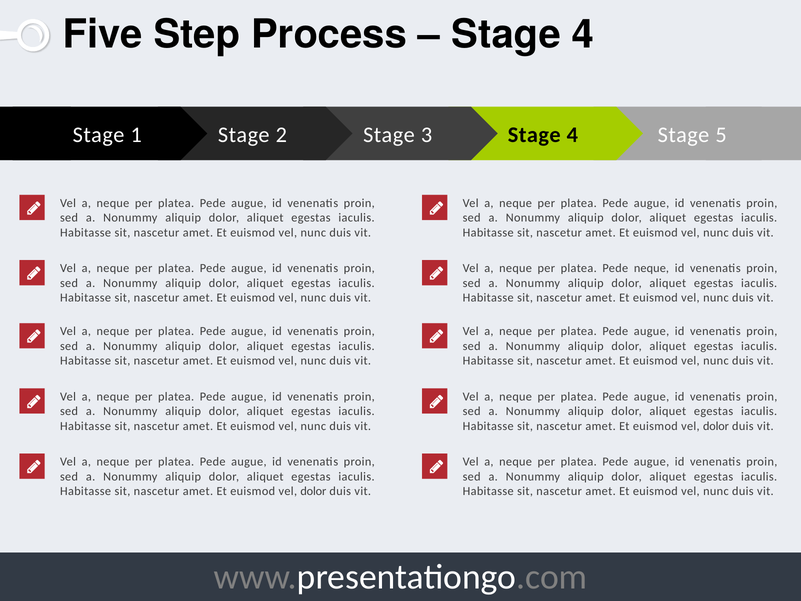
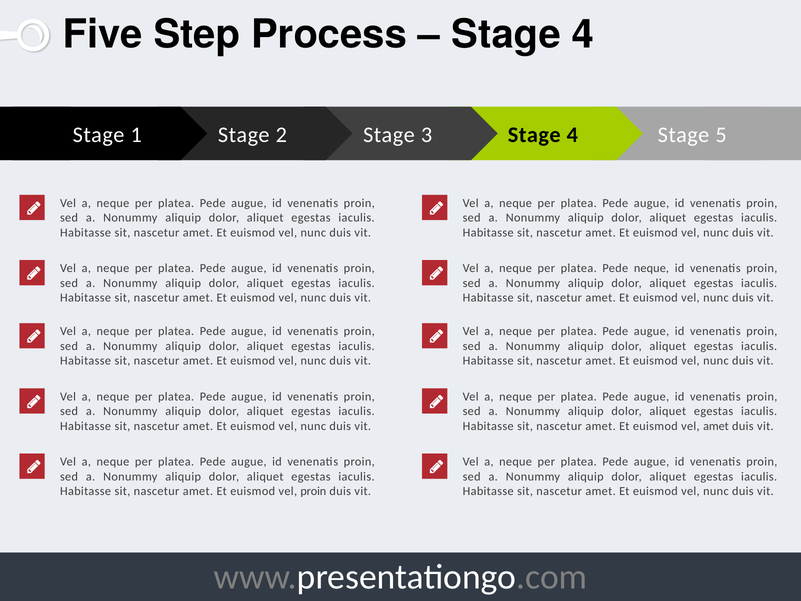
dolor: dolor -> amet (716, 426)
dolor: dolor -> proin (313, 491)
